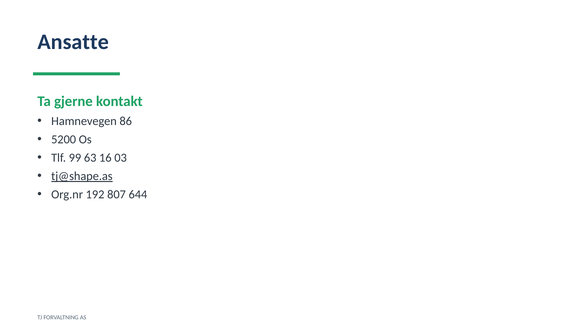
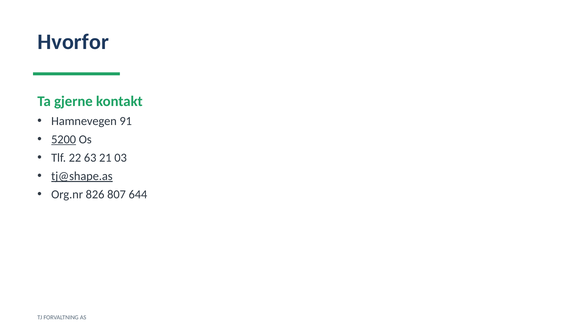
Ansatte: Ansatte -> Hvorfor (73, 42)
86: 86 -> 91 (126, 121)
5200 underline: none -> present (64, 139)
99: 99 -> 22 (75, 158)
16: 16 -> 21 (105, 158)
192: 192 -> 826 (95, 194)
